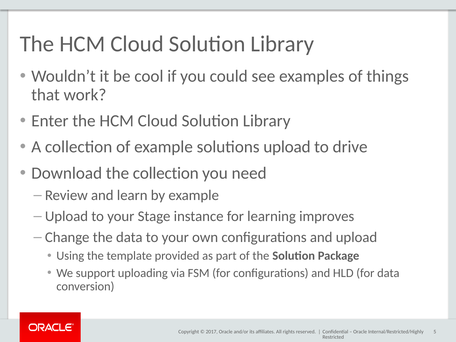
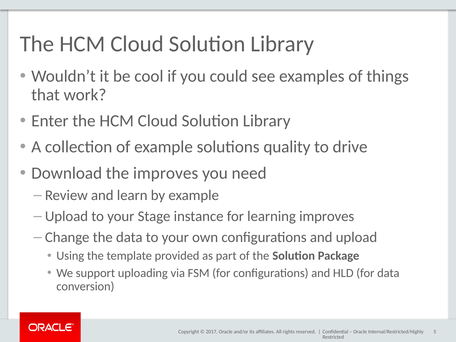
solutions upload: upload -> quality (287, 147)
the collection: collection -> improves (166, 173)
